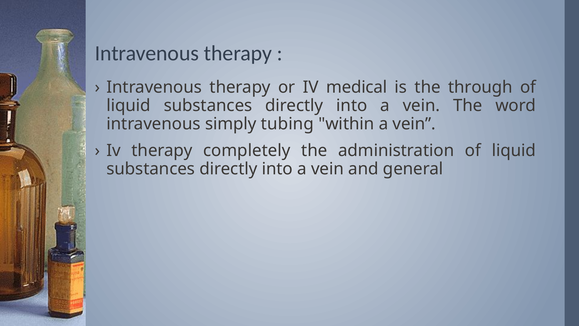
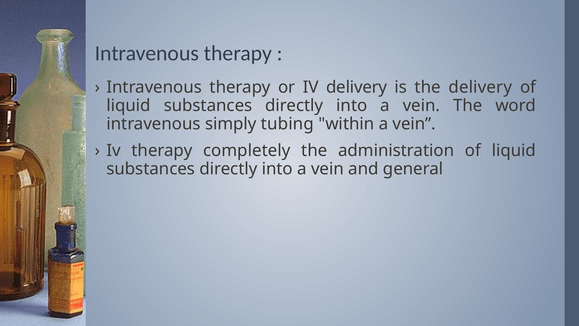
IV medical: medical -> delivery (357, 87)
the through: through -> delivery (480, 87)
